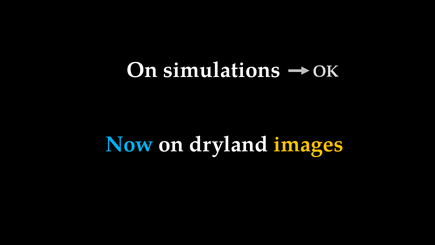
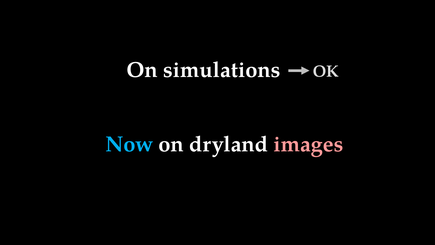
images colour: yellow -> pink (309, 144)
